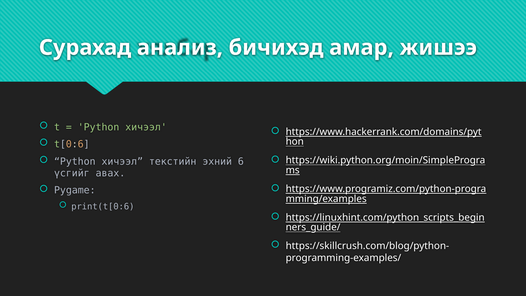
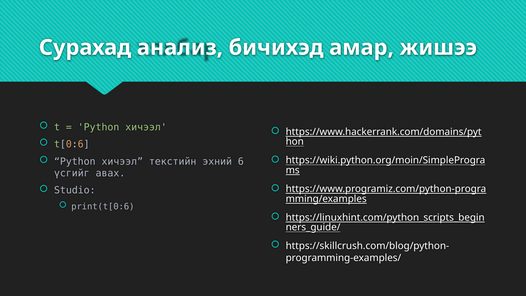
Pygame: Pygame -> Studio (75, 190)
